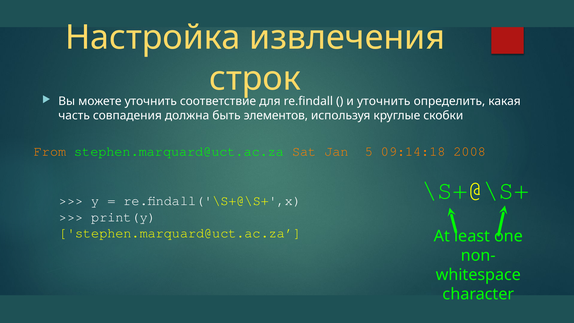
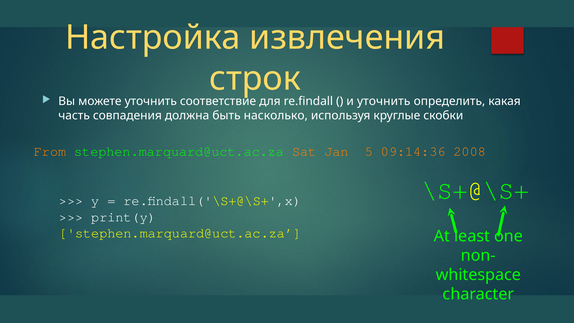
элементов: элементов -> насколько (276, 116)
09:14:18: 09:14:18 -> 09:14:36 (413, 151)
